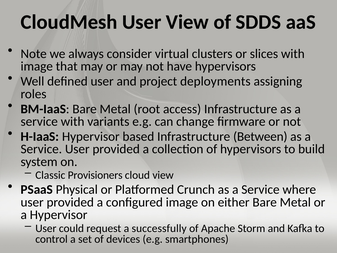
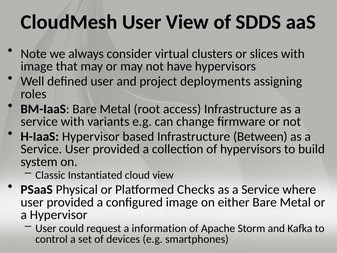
Provisioners: Provisioners -> Instantiated (95, 175)
Crunch: Crunch -> Checks (196, 189)
successfully: successfully -> information (159, 228)
